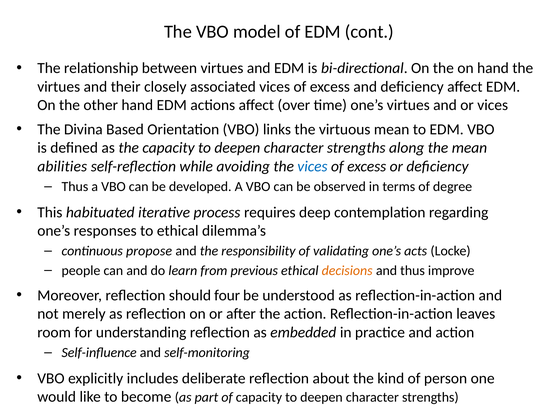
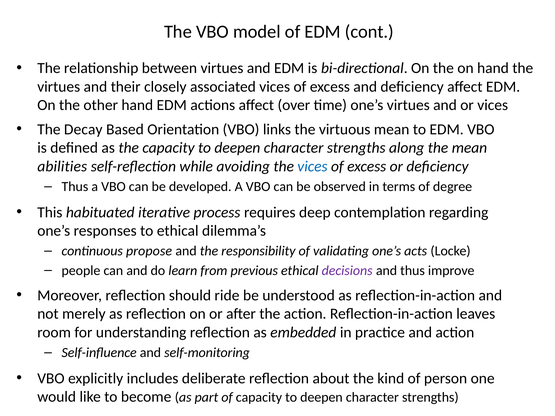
Divina: Divina -> Decay (83, 129)
decisions colour: orange -> purple (347, 271)
four: four -> ride (227, 296)
